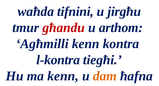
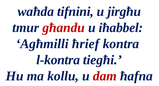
arthom: arthom -> iħabbel (121, 27)
Agħmilli kenn: kenn -> ħrief (86, 43)
ma kenn: kenn -> kollu (63, 76)
dam colour: orange -> red (105, 76)
